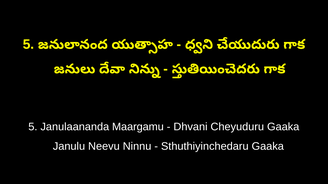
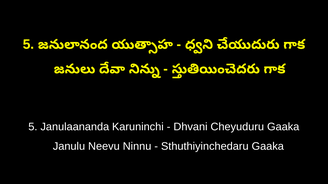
Maargamu: Maargamu -> Karuninchi (138, 127)
